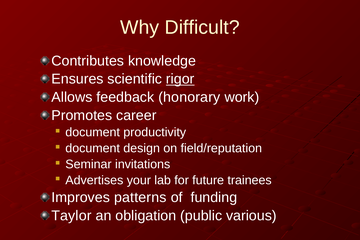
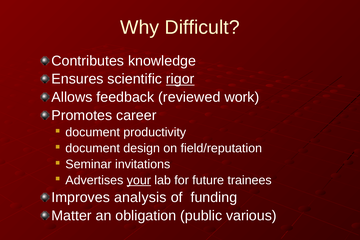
honorary: honorary -> reviewed (189, 97)
your underline: none -> present (139, 180)
patterns: patterns -> analysis (140, 197)
Taylor: Taylor -> Matter (72, 216)
